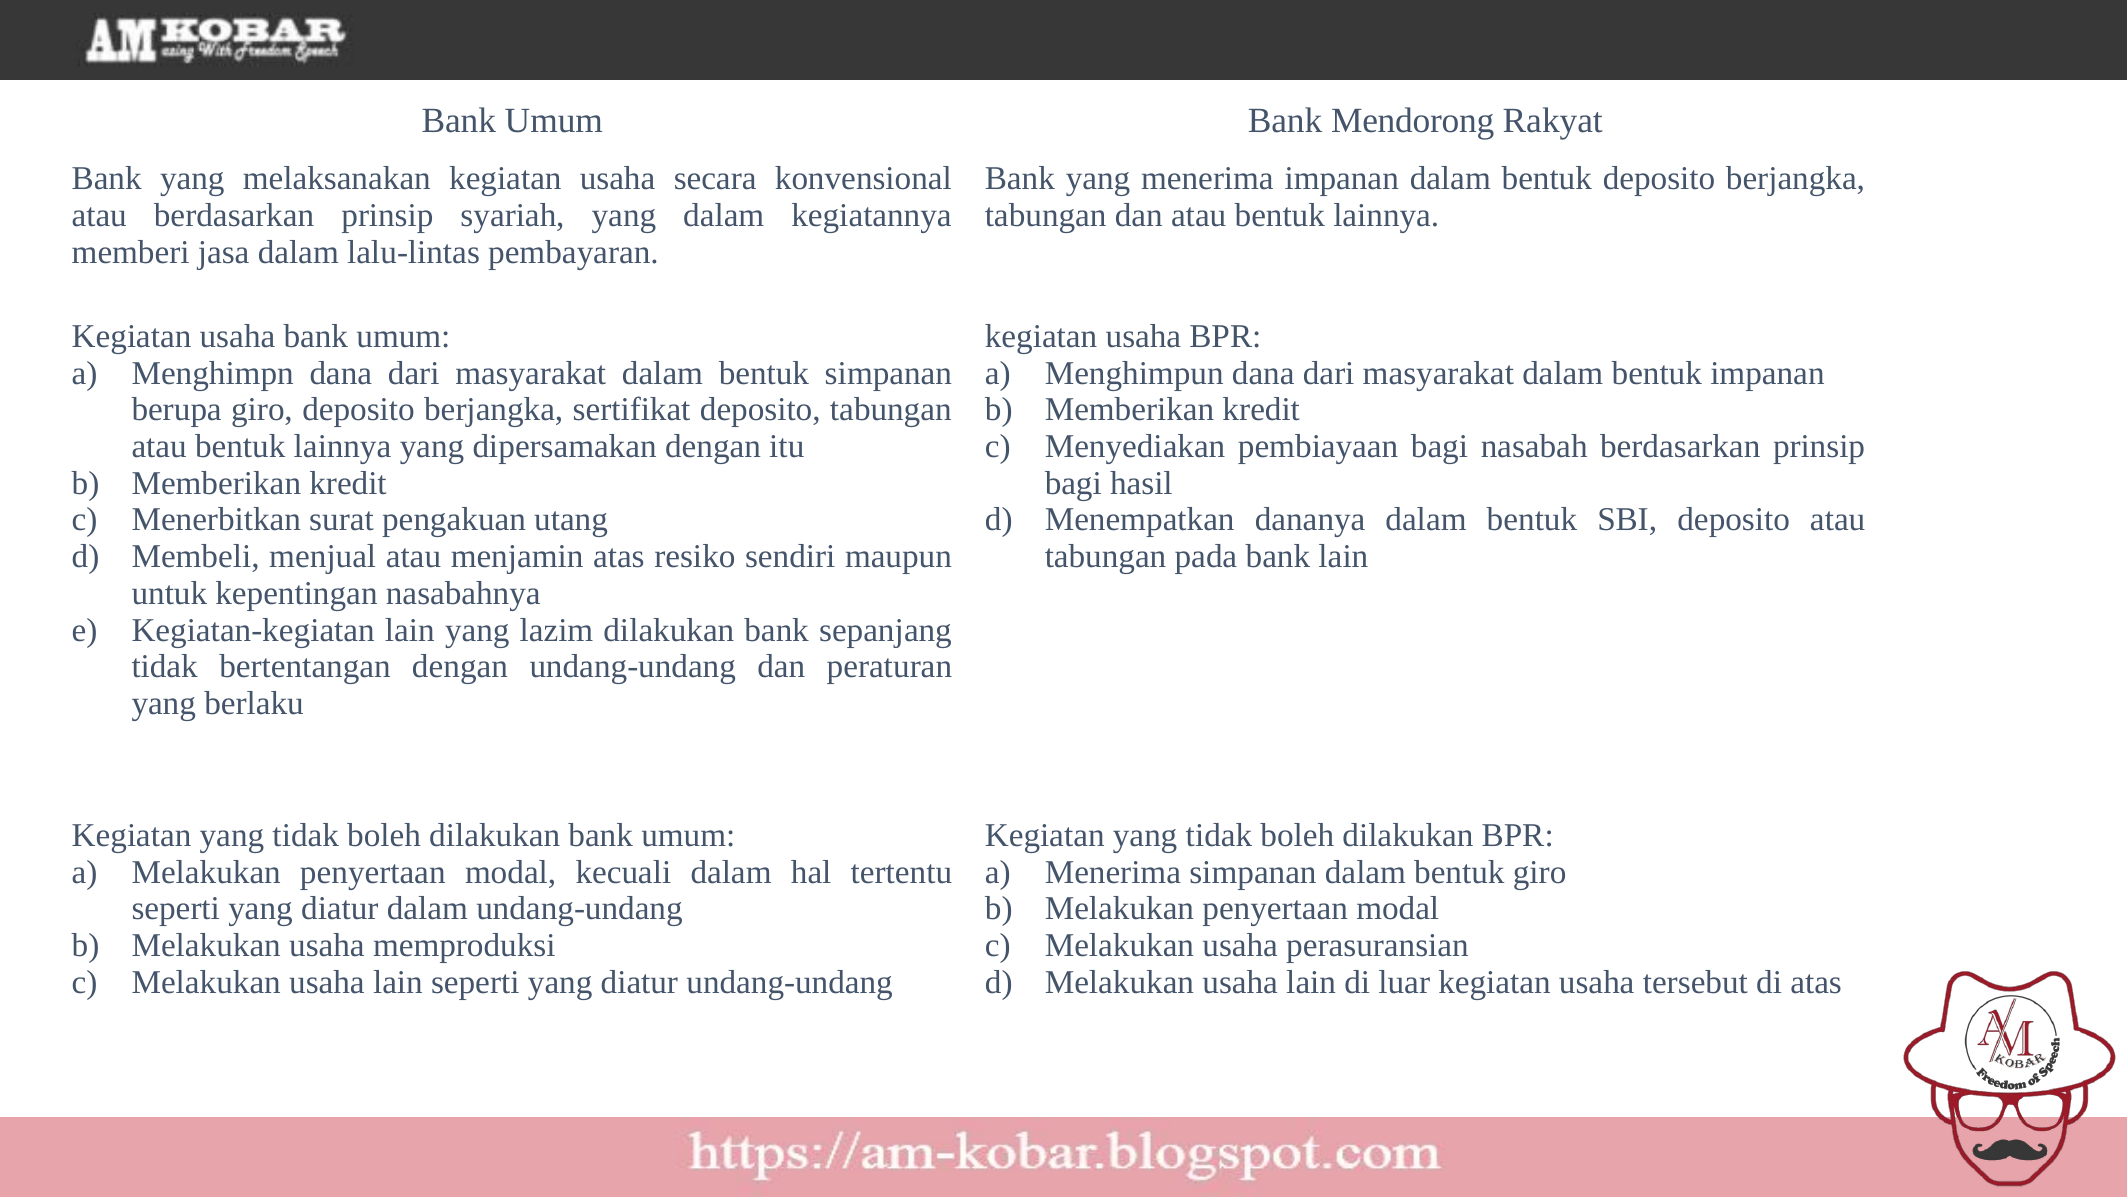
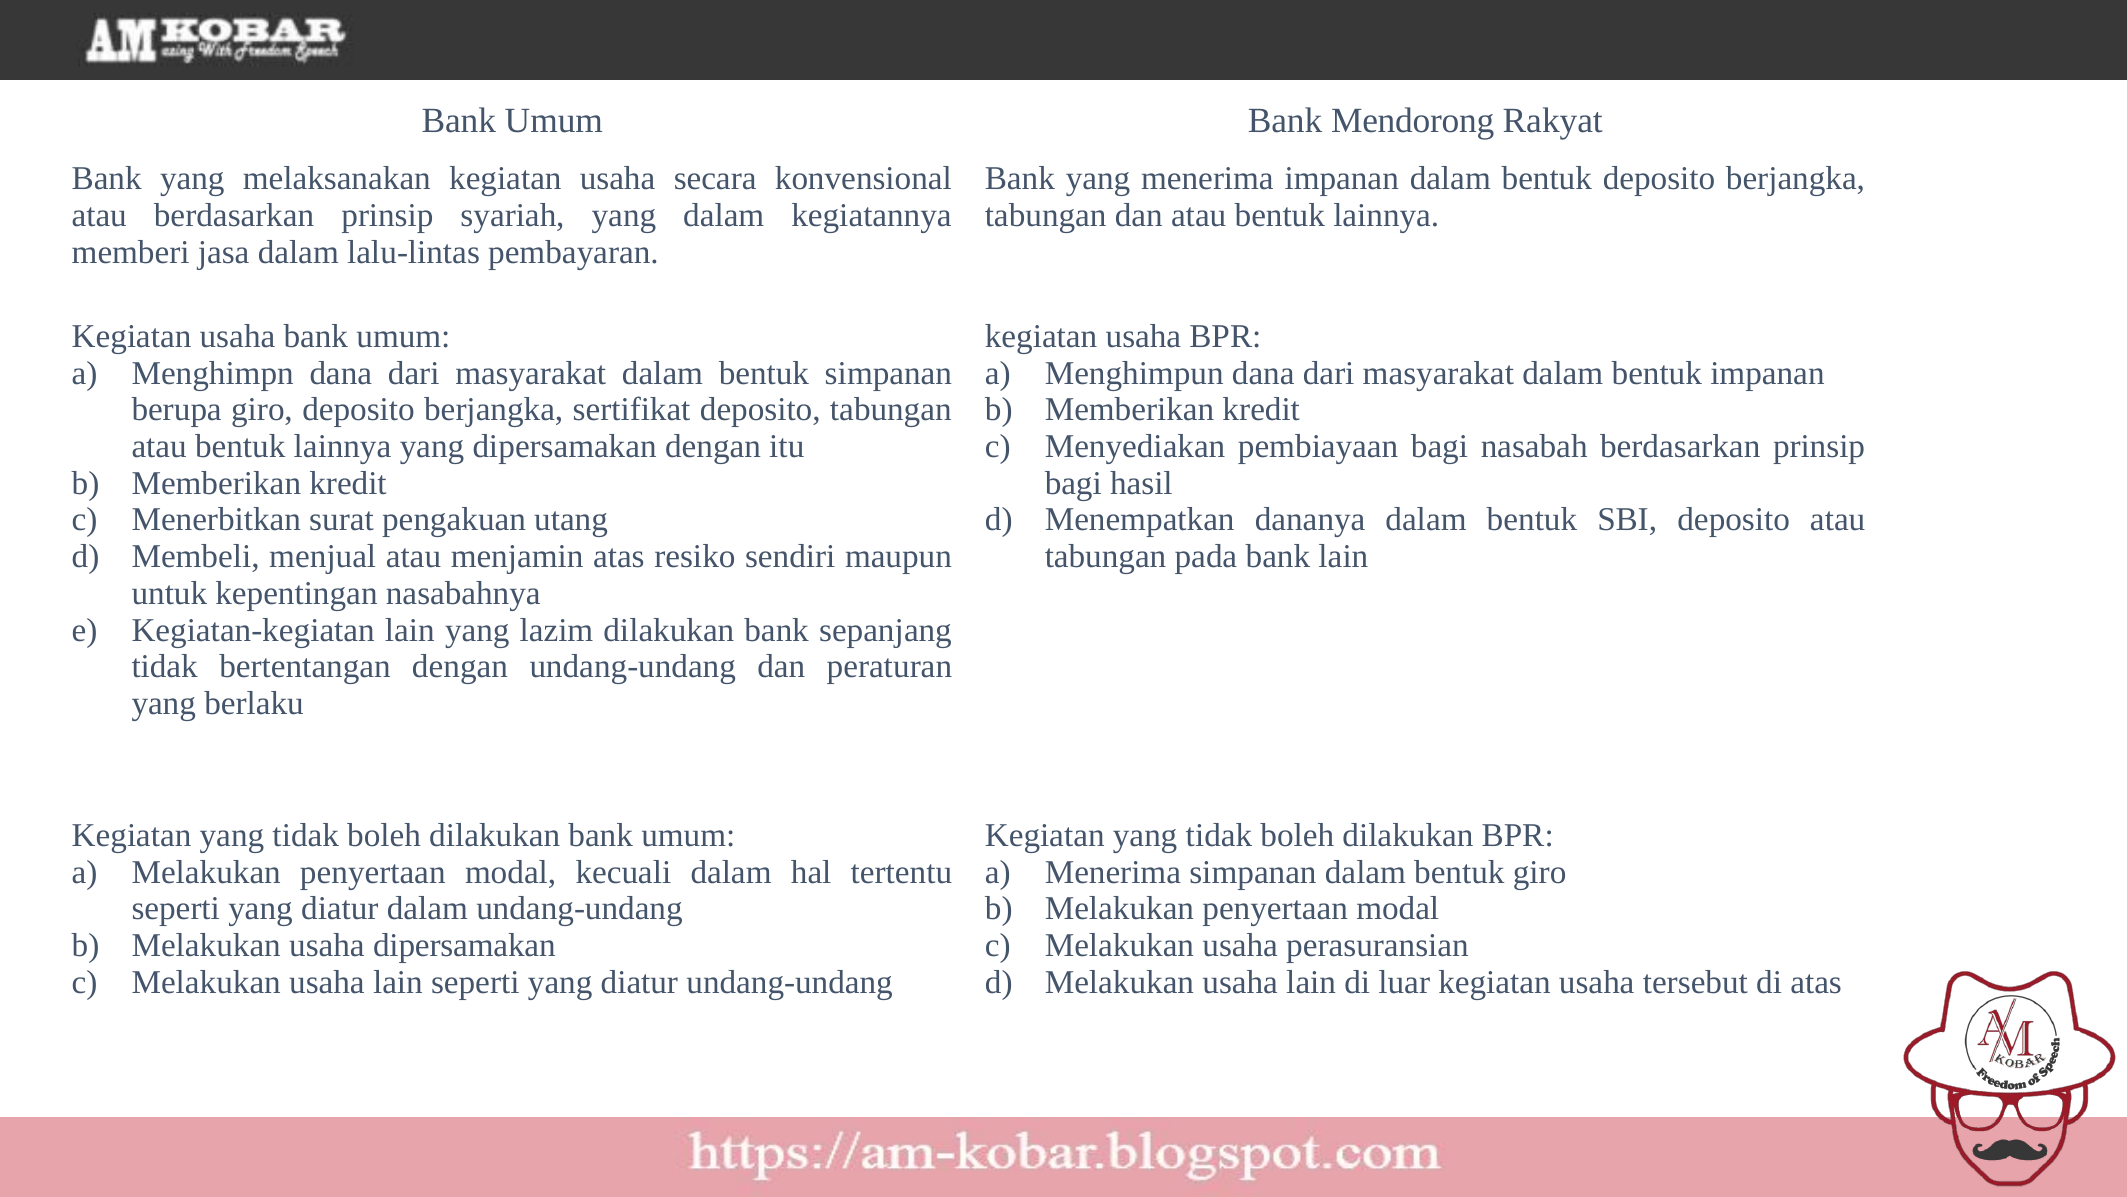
usaha memproduksi: memproduksi -> dipersamakan (464, 945)
